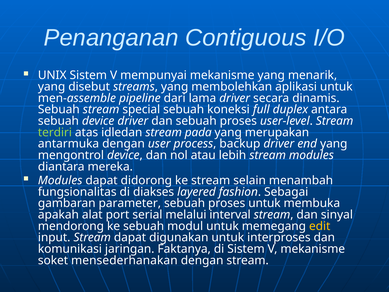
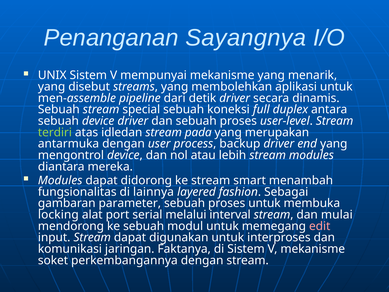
Contiguous: Contiguous -> Sayangnya (246, 38)
lama: lama -> detik (202, 98)
selain: selain -> smart (250, 180)
diakses: diakses -> lainnya (153, 192)
apakah: apakah -> locking (58, 215)
sinyal: sinyal -> mulai (337, 215)
edit colour: yellow -> pink (320, 226)
mensederhanakan: mensederhanakan -> perkembangannya (124, 260)
